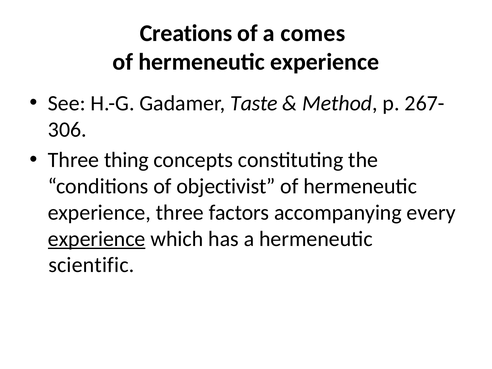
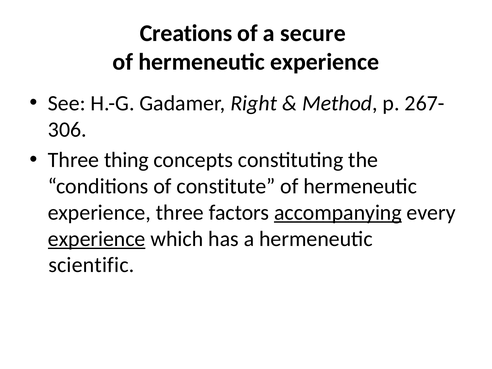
comes: comes -> secure (313, 33)
Taste: Taste -> Right (254, 103)
objectivist: objectivist -> constitute (226, 186)
accompanying underline: none -> present (338, 213)
